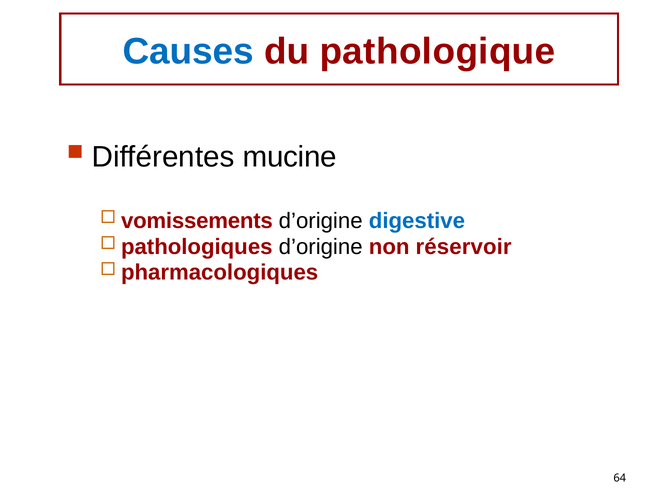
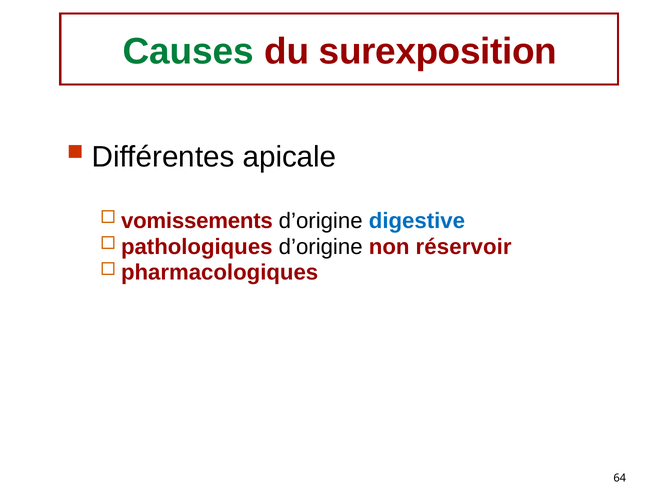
Causes colour: blue -> green (188, 52)
pathologique: pathologique -> surexposition (438, 52)
mucine: mucine -> apicale (290, 157)
